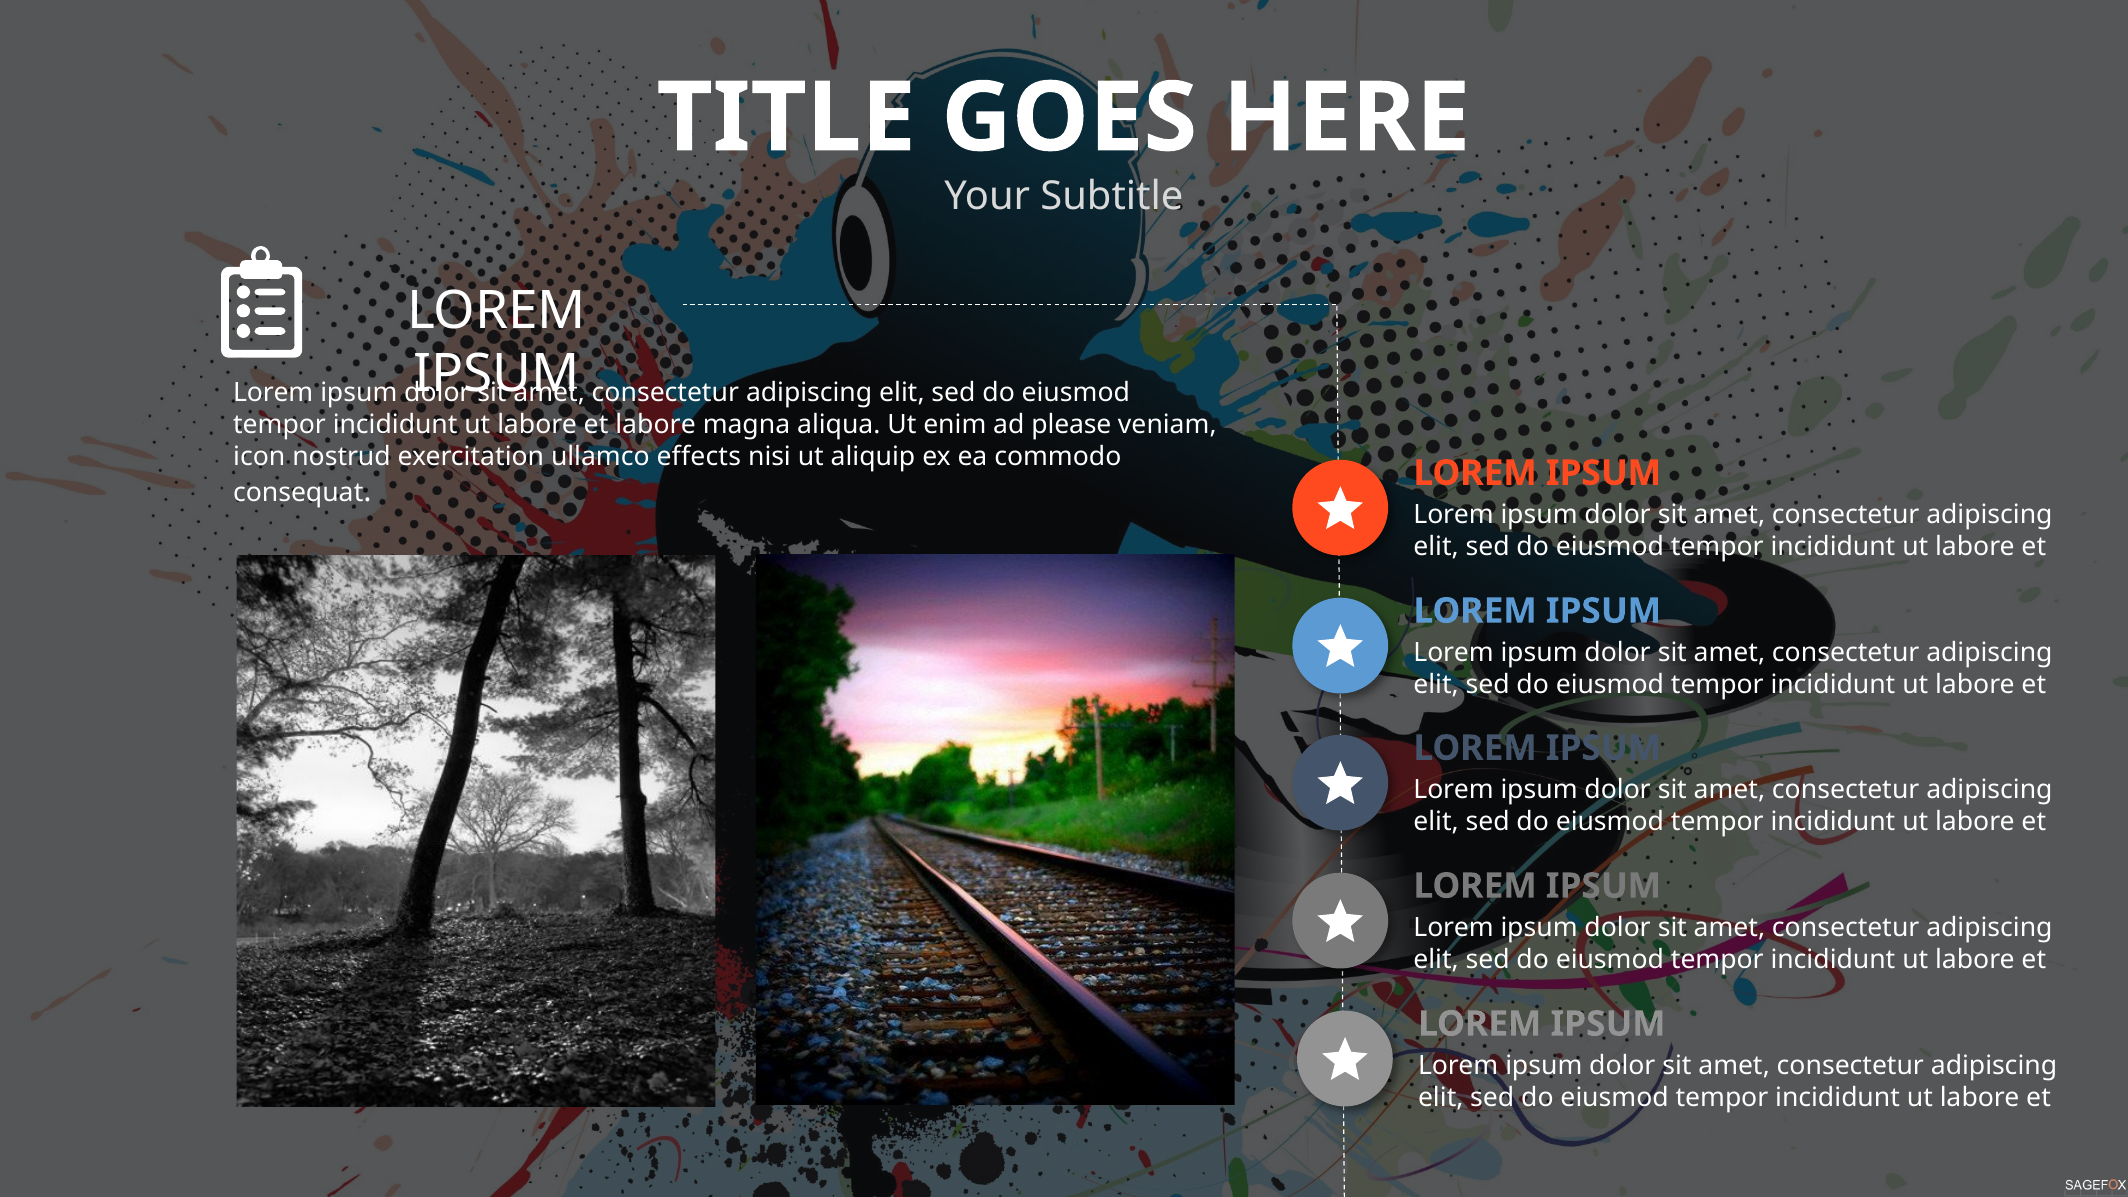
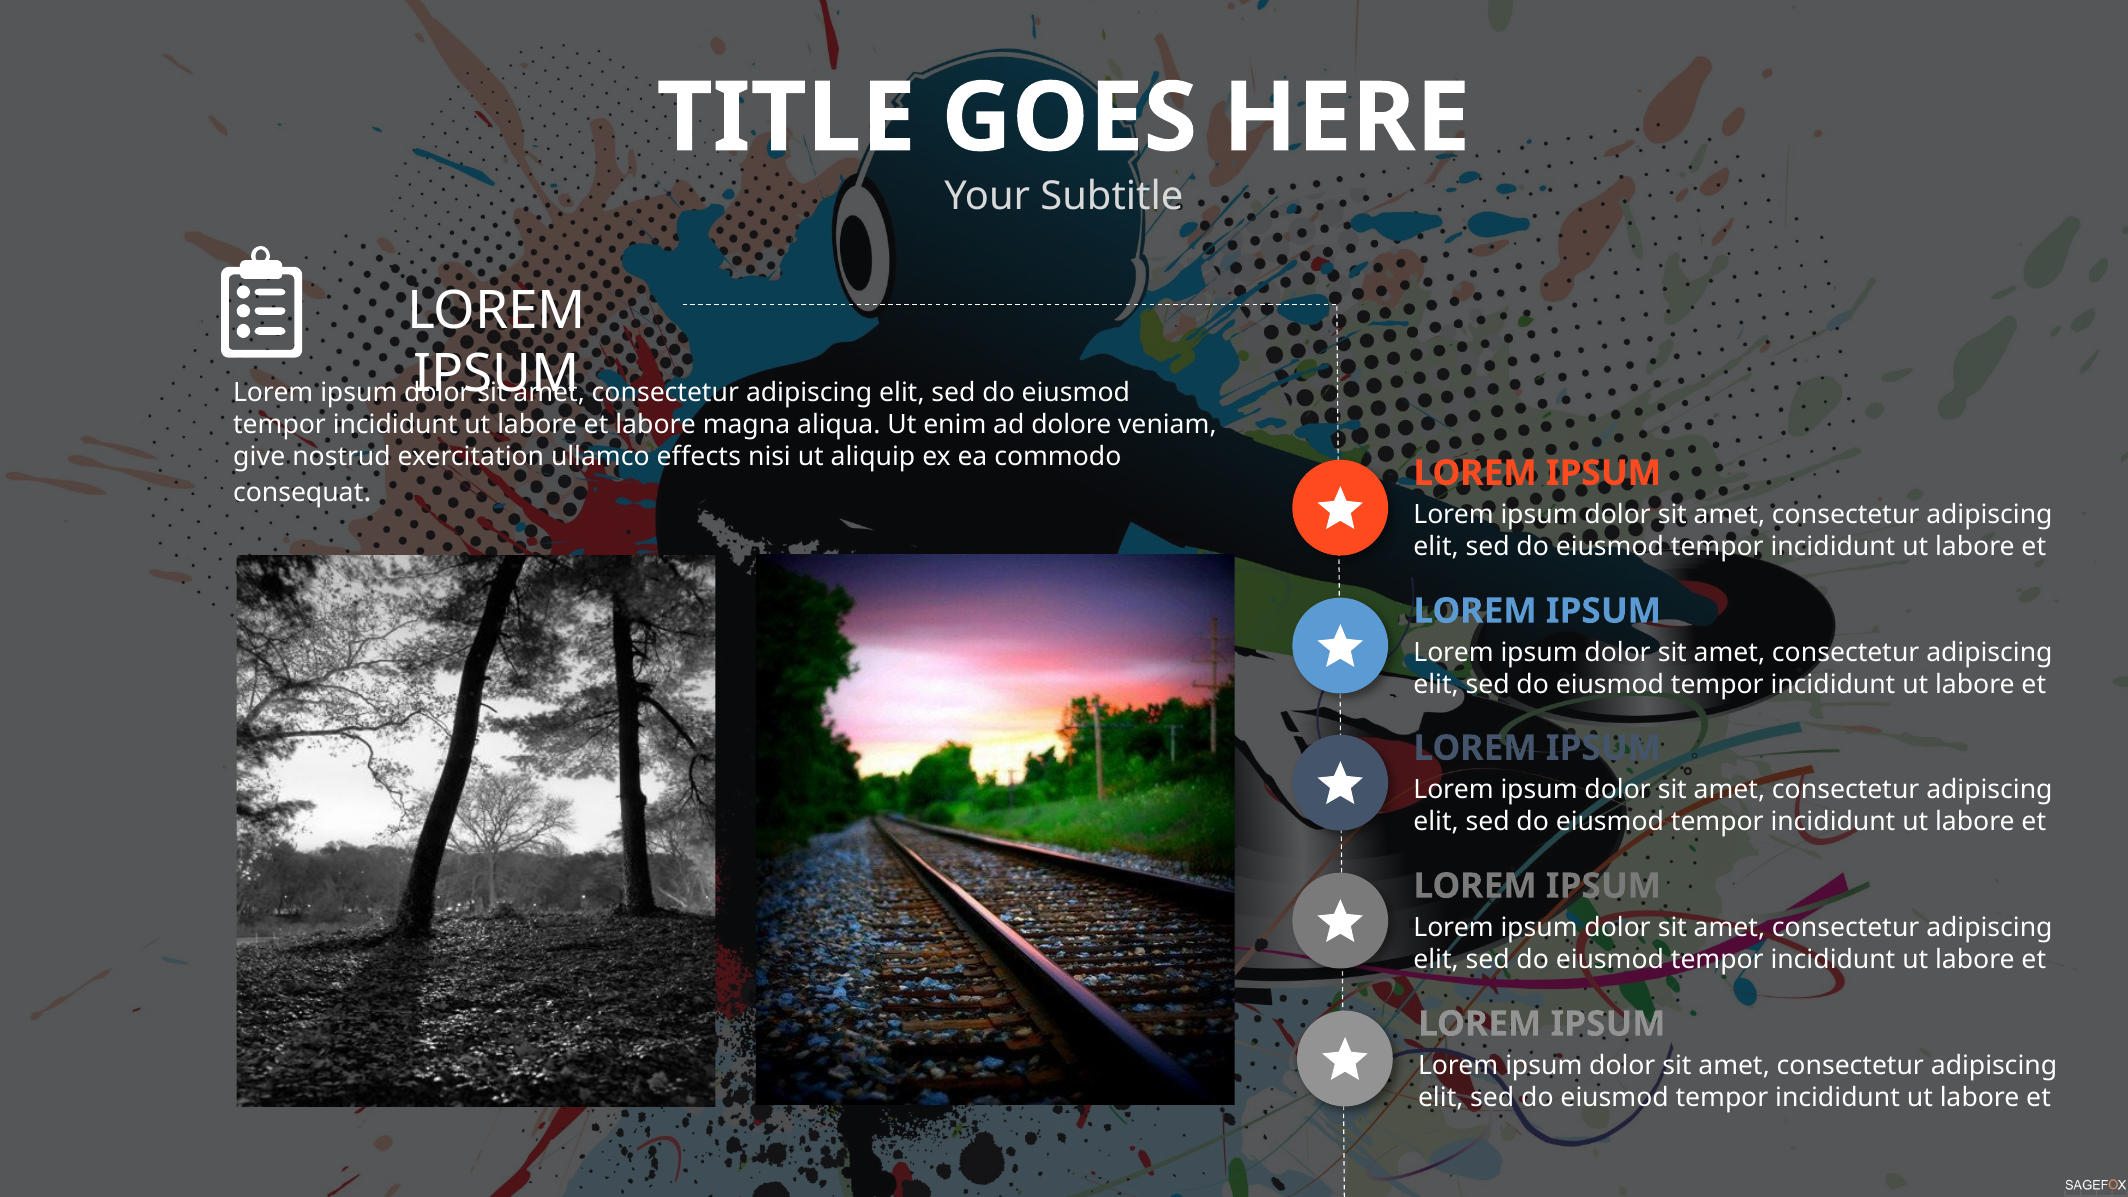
please: please -> dolore (1071, 425)
icon: icon -> give (259, 457)
